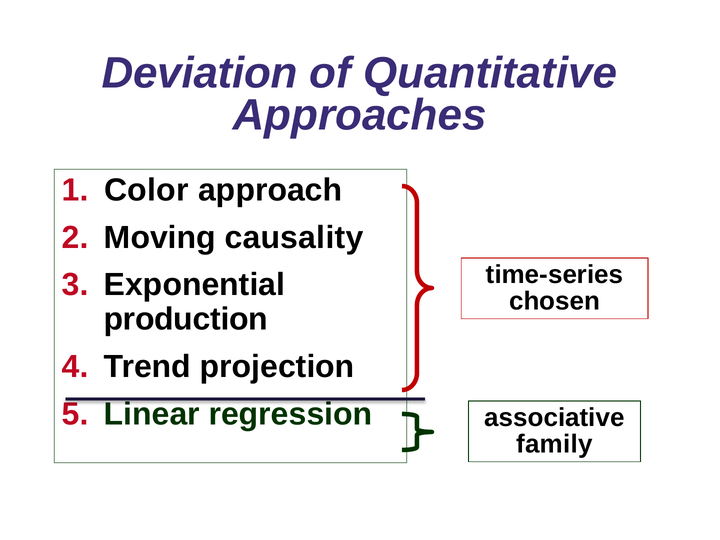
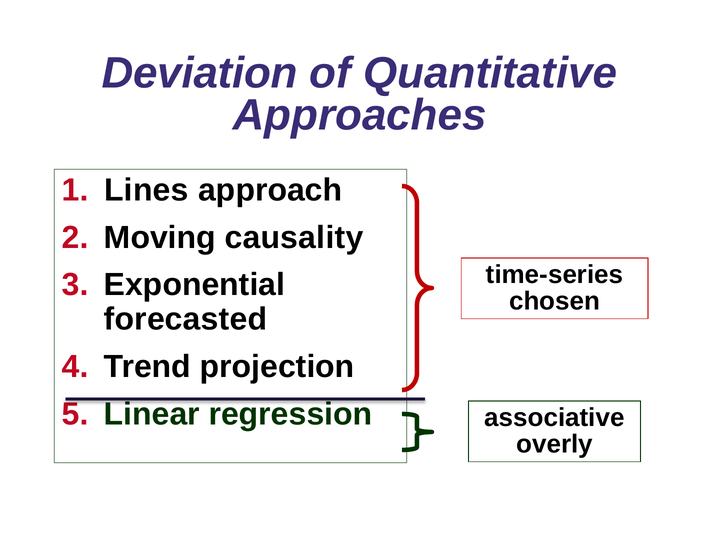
Color: Color -> Lines (146, 190)
production: production -> forecasted (186, 319)
family: family -> overly (555, 444)
